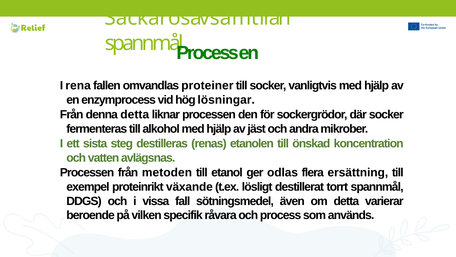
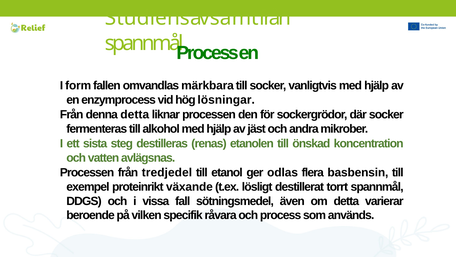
Sackaros: Sackaros -> Studiens (147, 18)
rena: rena -> form (78, 85)
proteiner: proteiner -> märkbara (207, 85)
metoden: metoden -> tredjedel (167, 172)
ersättning: ersättning -> basbensin (358, 172)
